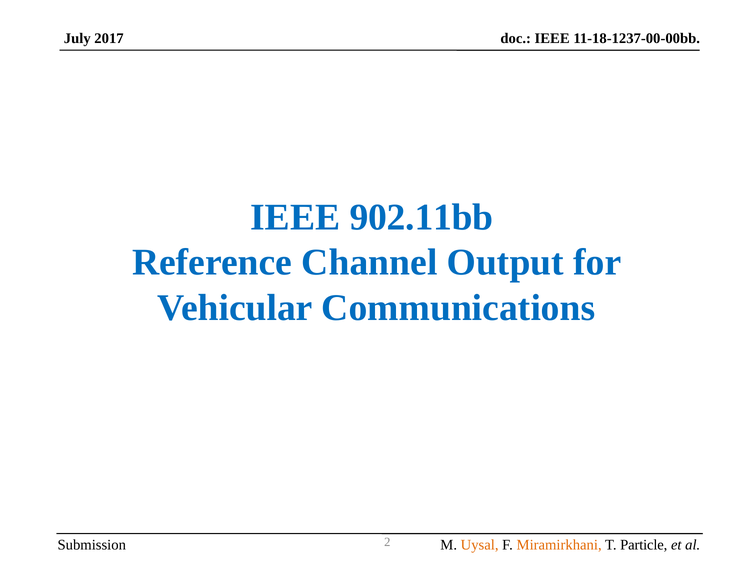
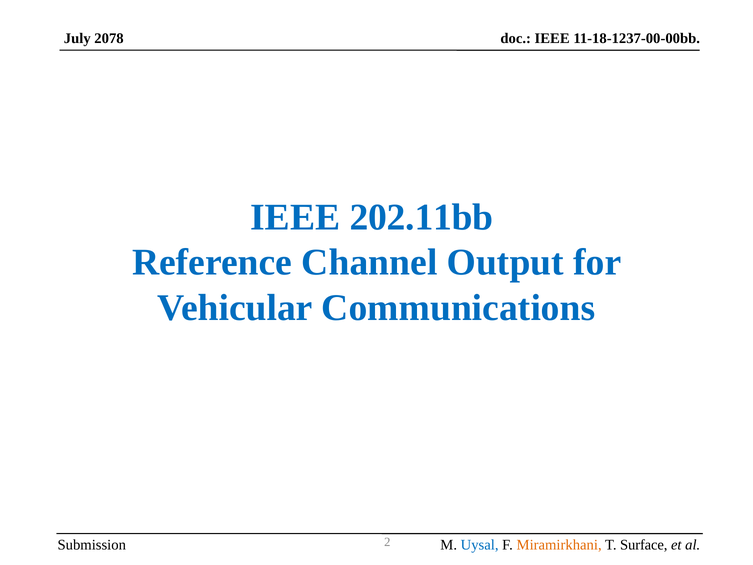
2017: 2017 -> 2078 (109, 39)
902.11bb: 902.11bb -> 202.11bb (422, 217)
Uysal colour: orange -> blue (480, 545)
Particle: Particle -> Surface (644, 545)
